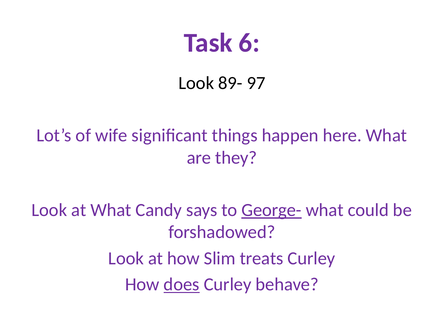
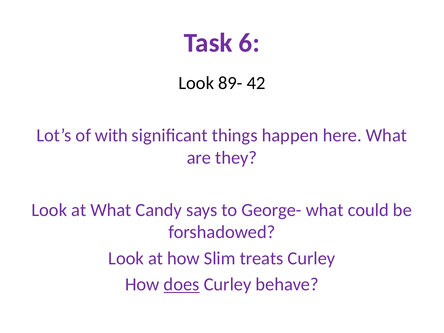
97: 97 -> 42 (256, 83)
wife: wife -> with (111, 136)
George- underline: present -> none (272, 210)
